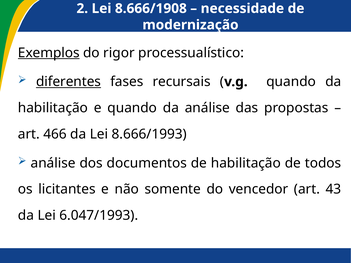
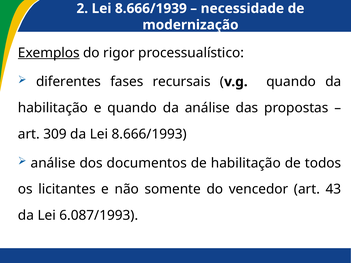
8.666/1908: 8.666/1908 -> 8.666/1939 (151, 8)
diferentes underline: present -> none (69, 82)
466: 466 -> 309 (55, 134)
6.047/1993: 6.047/1993 -> 6.087/1993 (99, 216)
